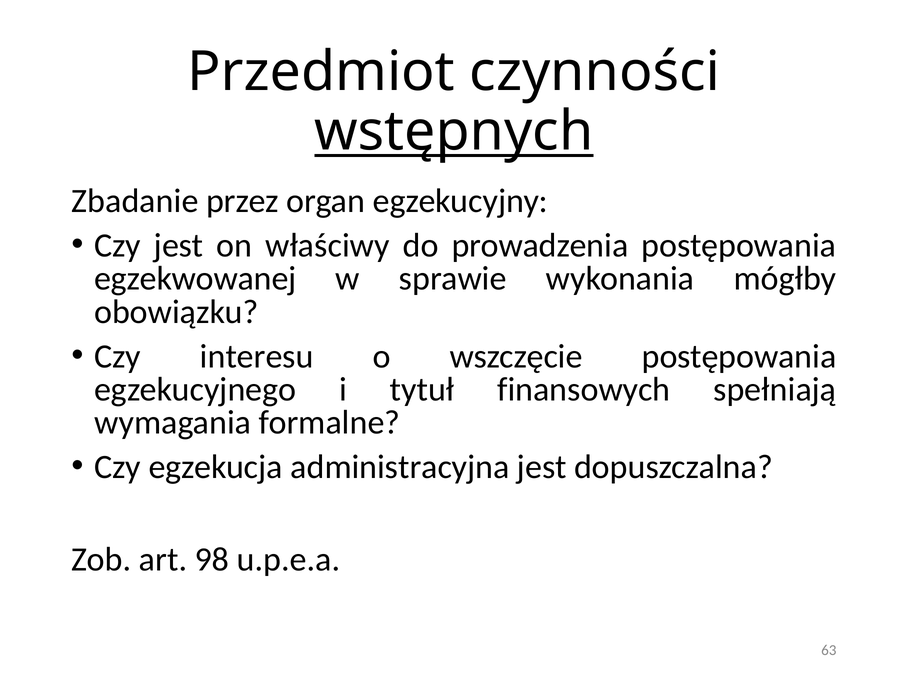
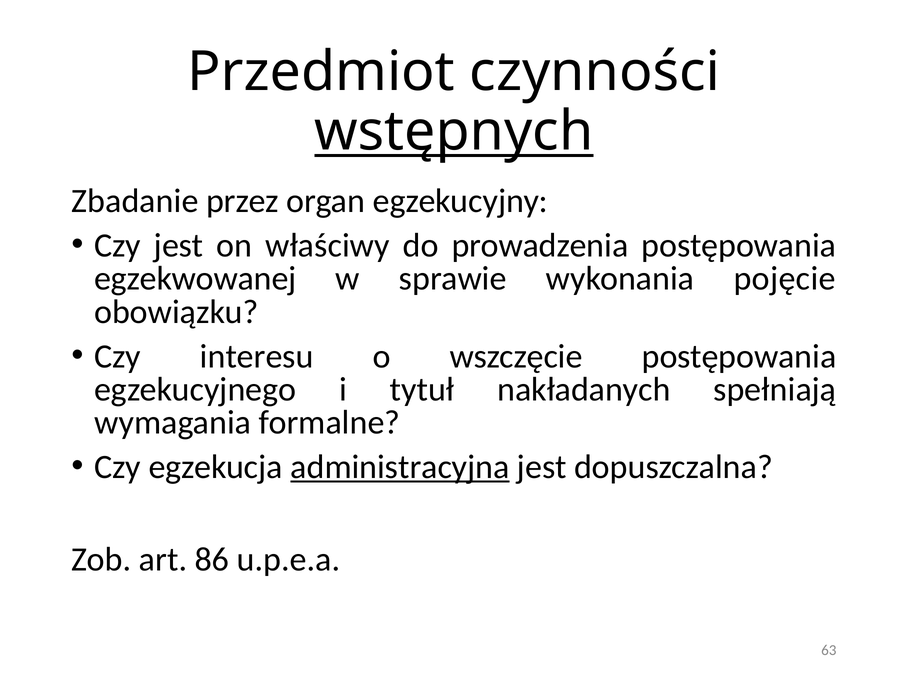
mógłby: mógłby -> pojęcie (785, 279)
finansowych: finansowych -> nakładanych (584, 389)
administracyjna underline: none -> present (400, 467)
98: 98 -> 86 (212, 560)
